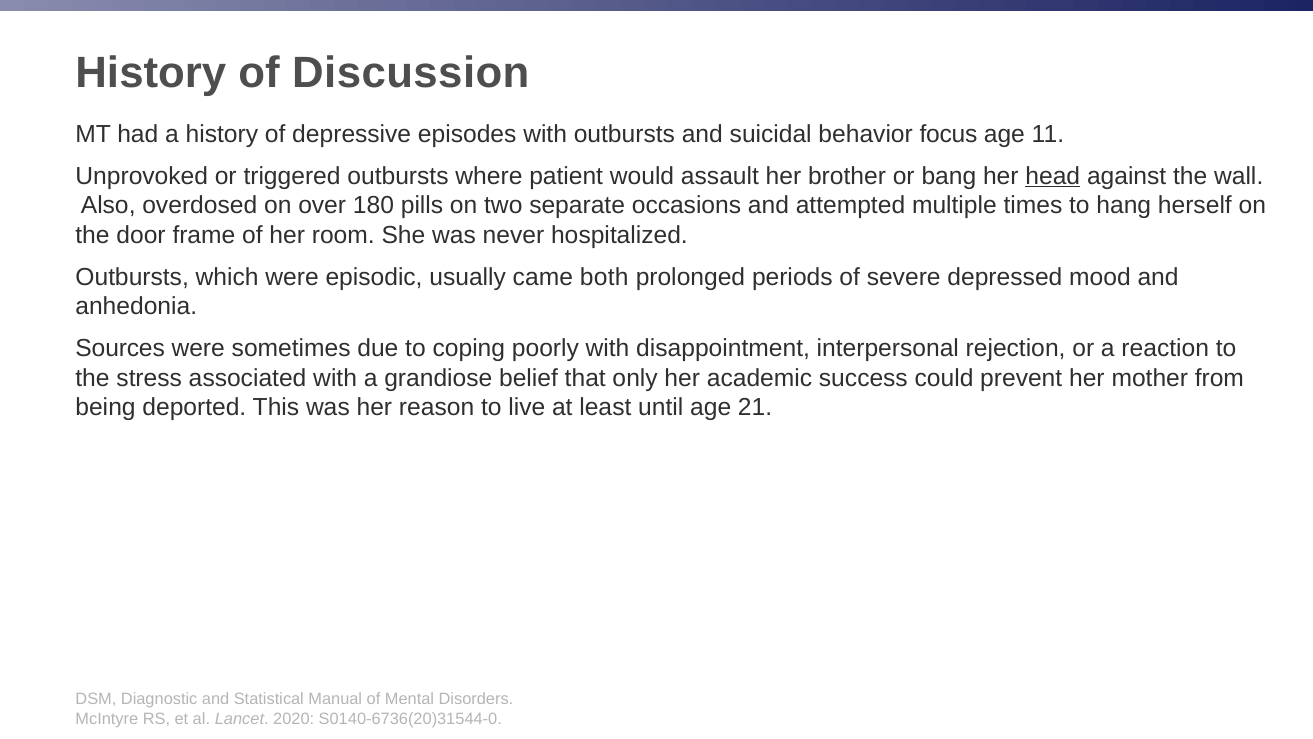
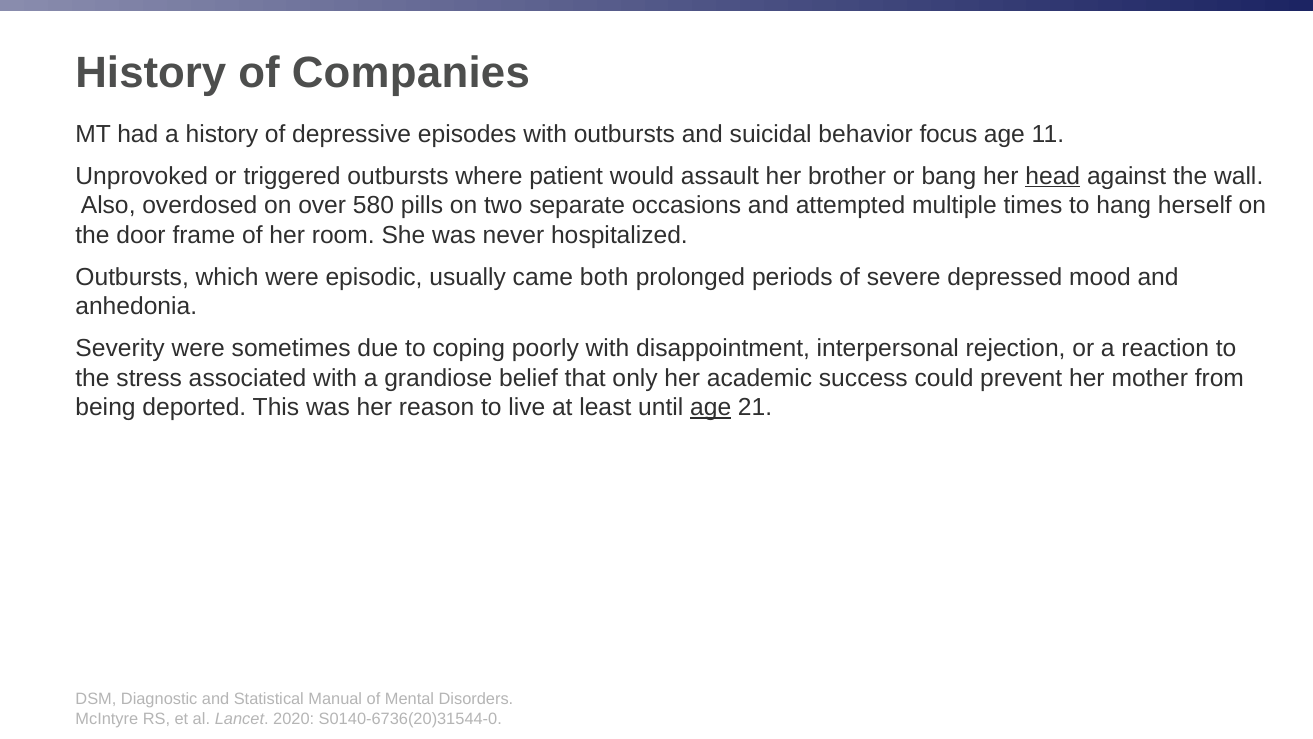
Discussion: Discussion -> Companies (411, 73)
180: 180 -> 580 (373, 205)
Sources: Sources -> Severity (120, 348)
age underline: none -> present (711, 407)
